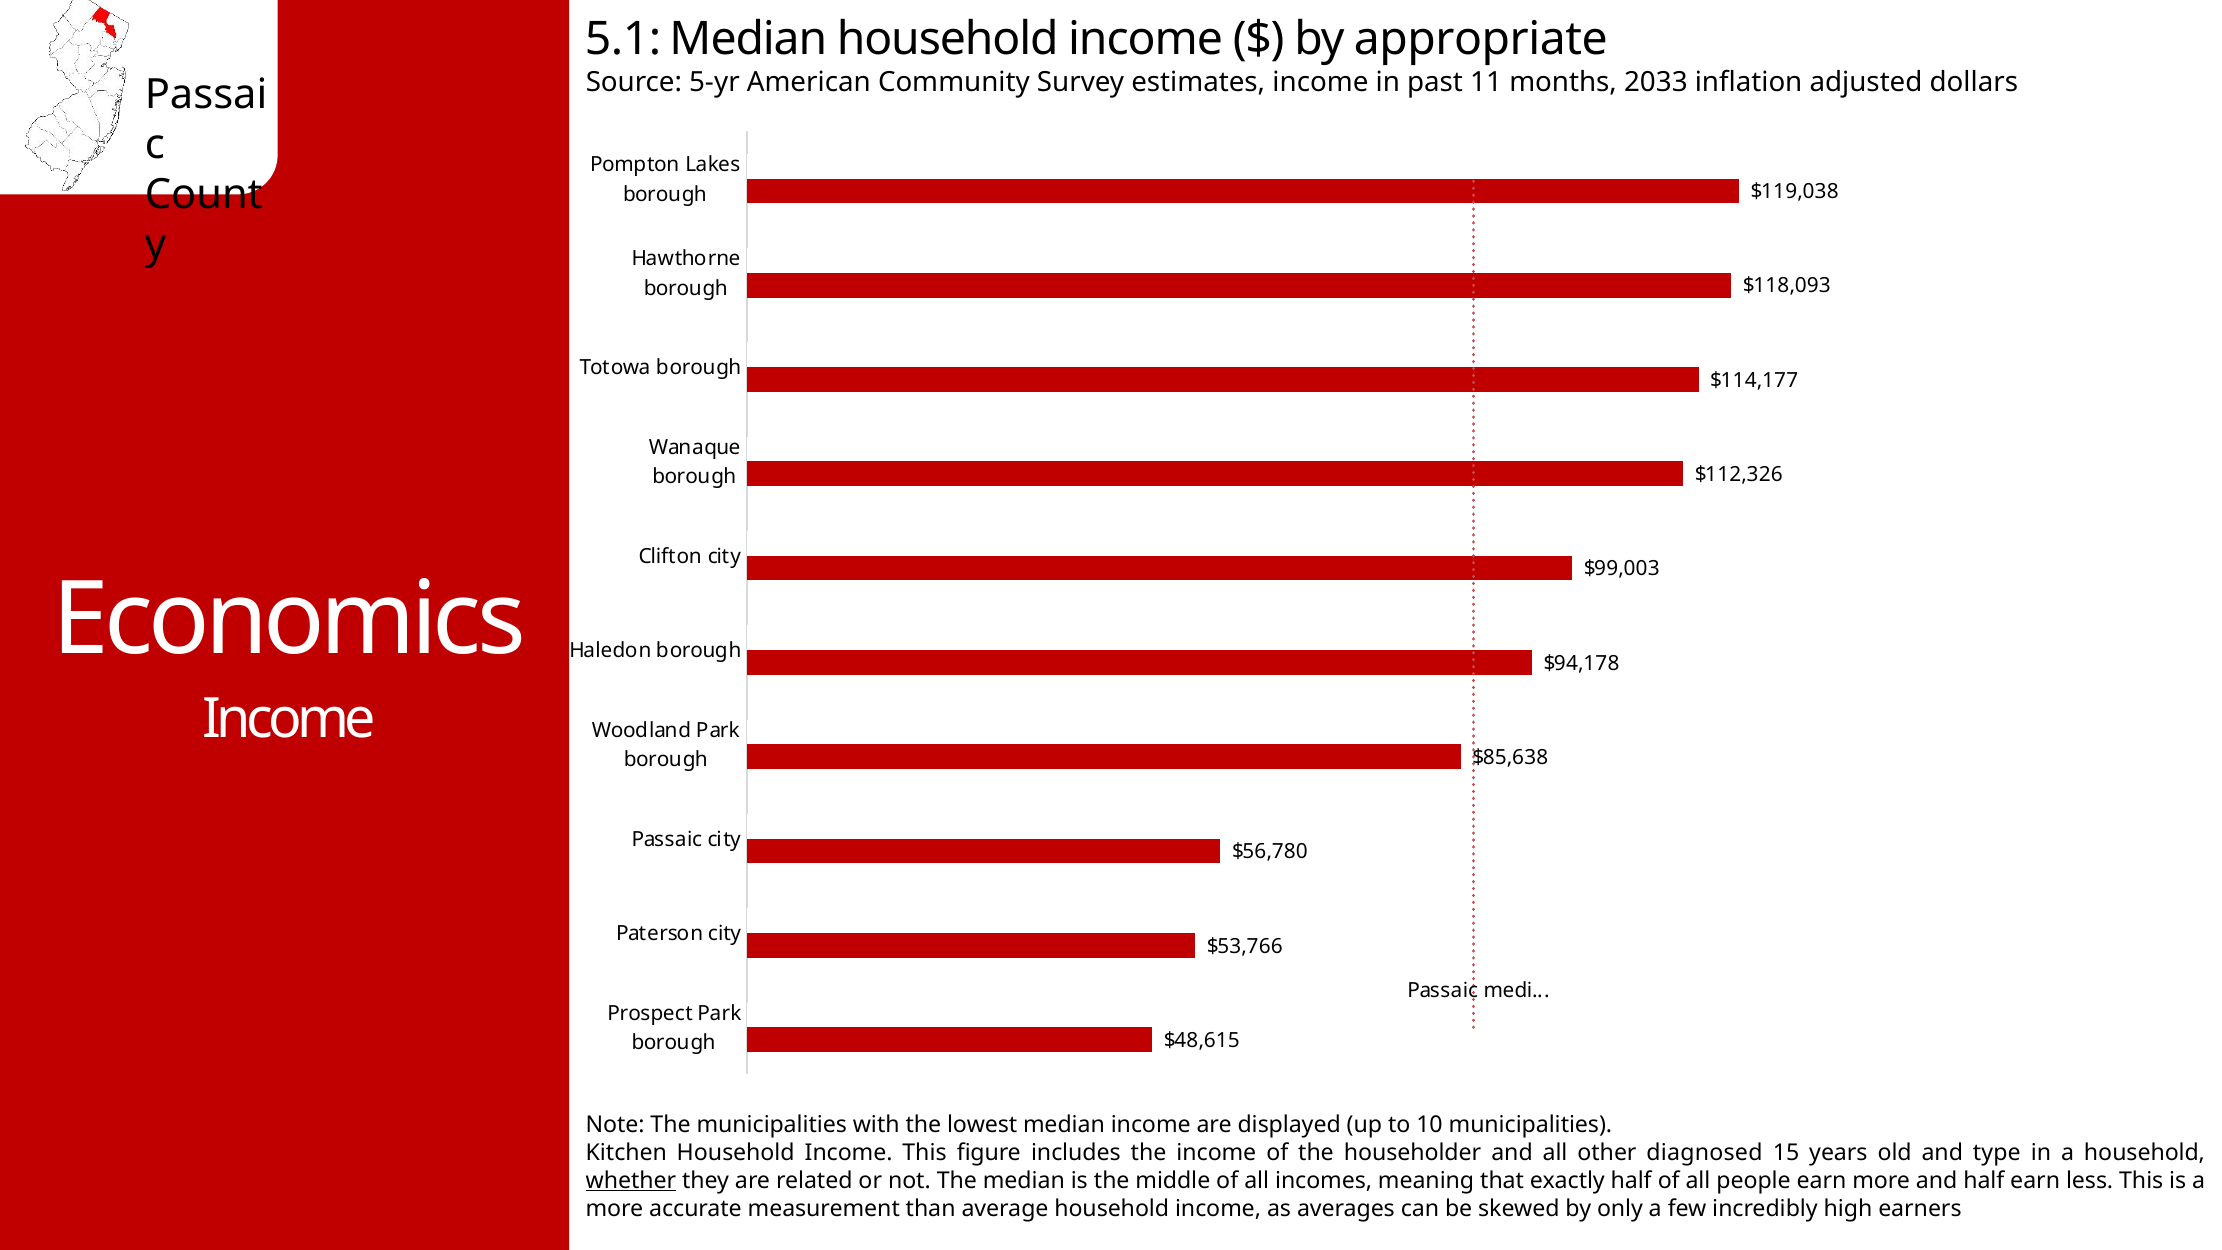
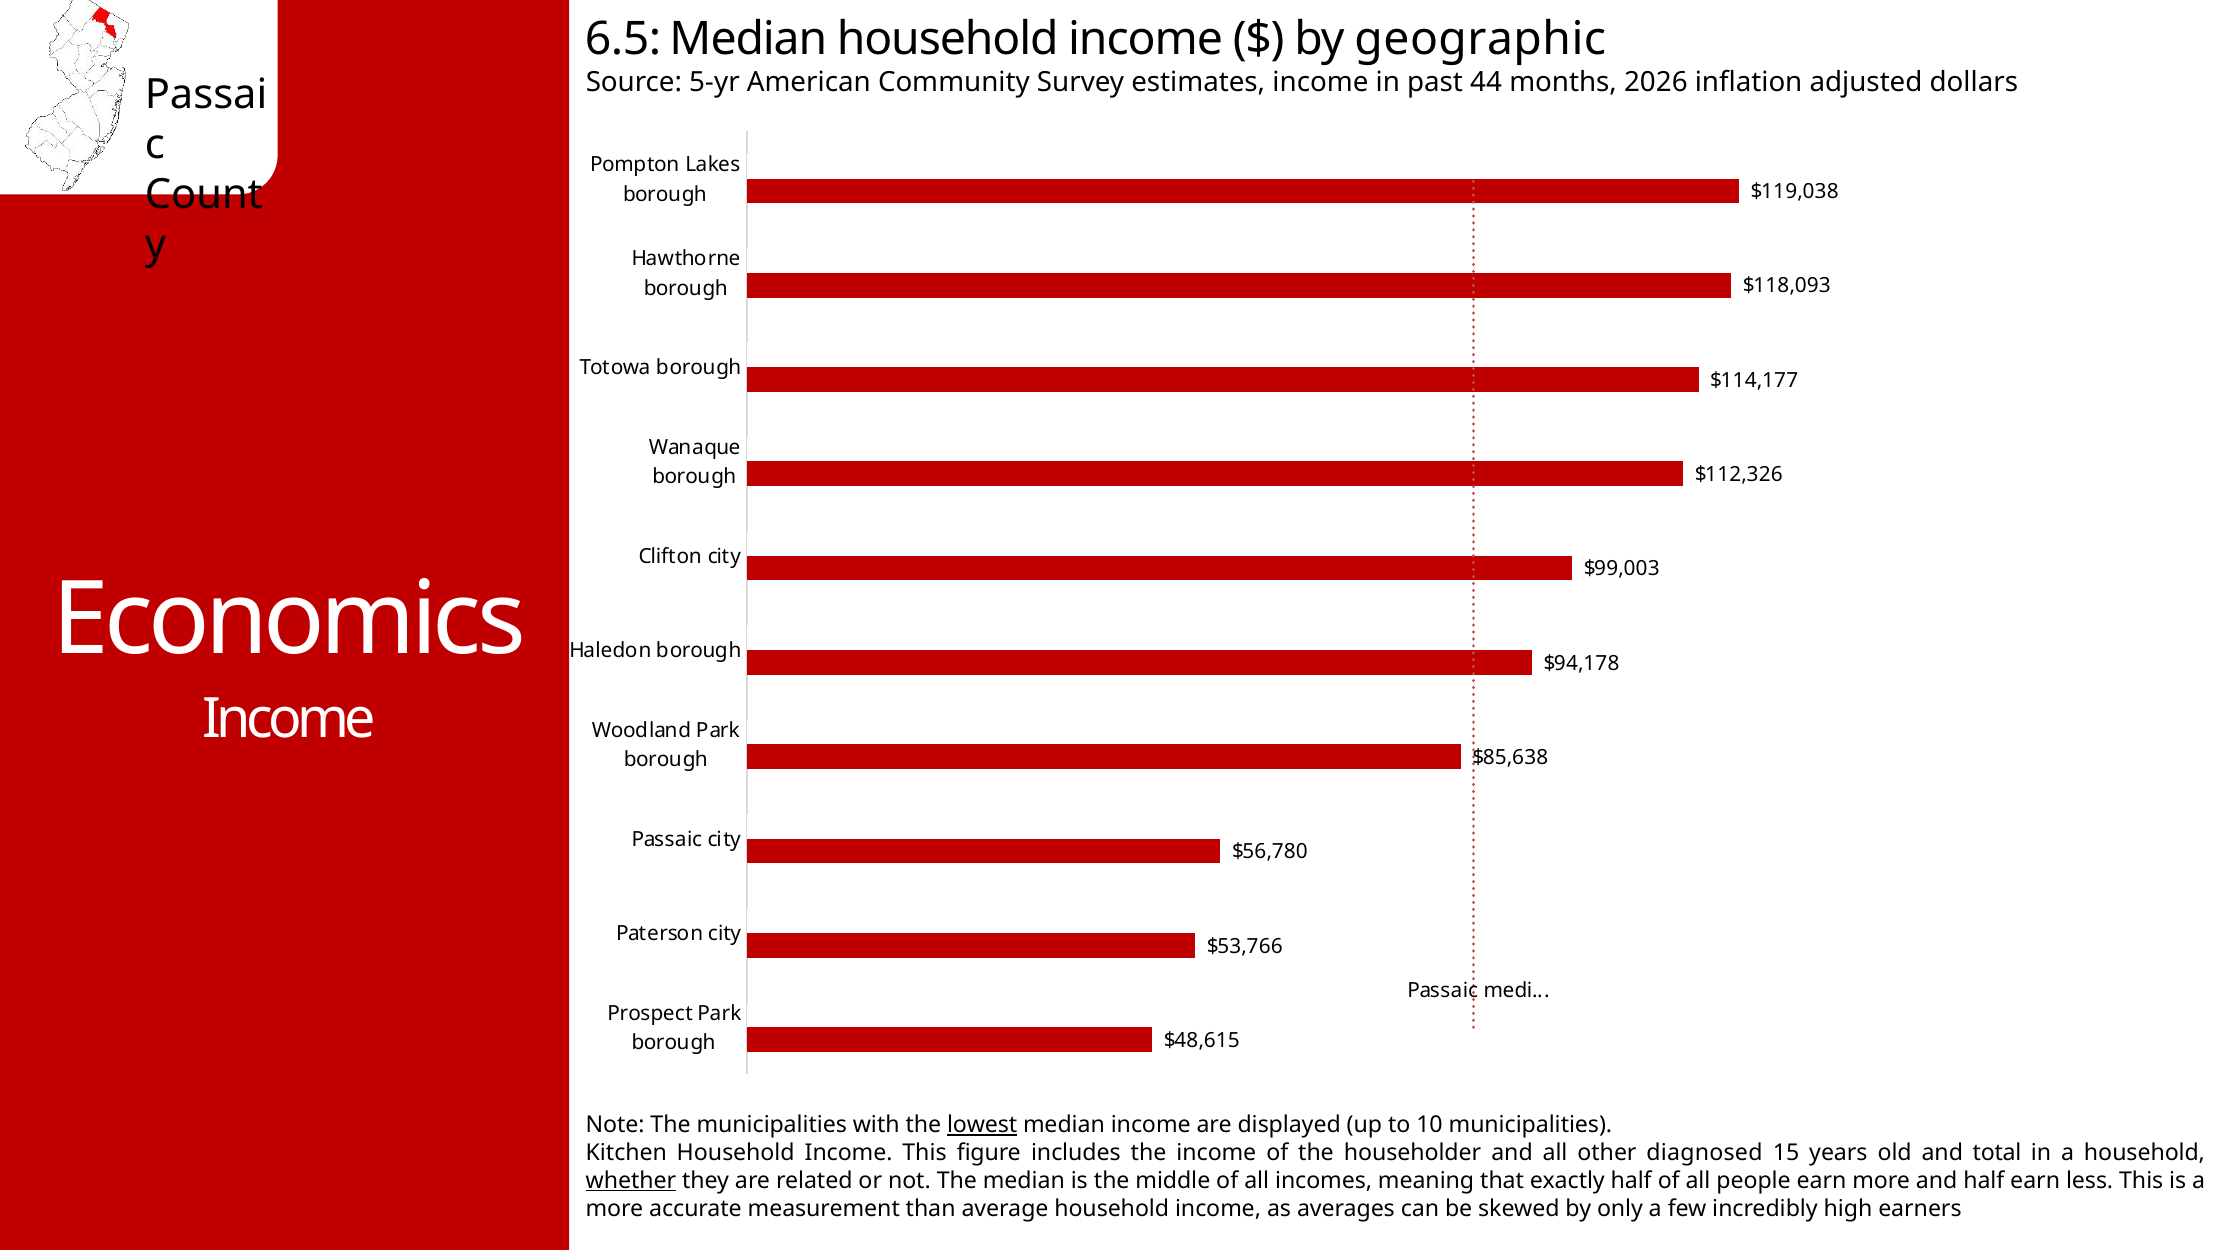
5.1: 5.1 -> 6.5 (623, 39)
appropriate: appropriate -> geographic (1480, 39)
11: 11 -> 44 (1486, 82)
2033: 2033 -> 2026 (1656, 82)
lowest underline: none -> present (982, 1125)
type: type -> total (1997, 1153)
